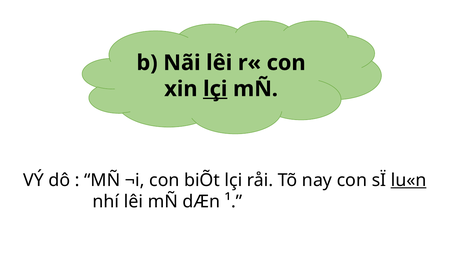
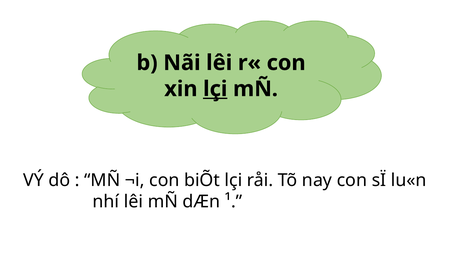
lu«n underline: present -> none (409, 180)
